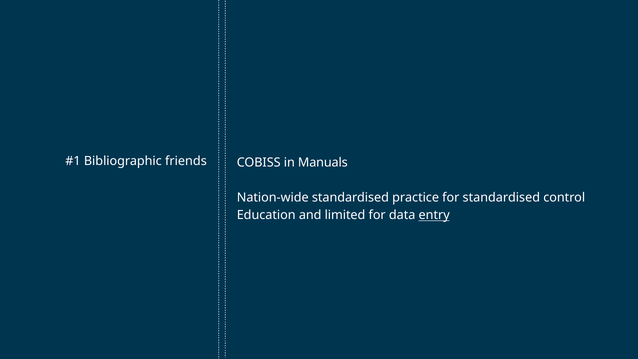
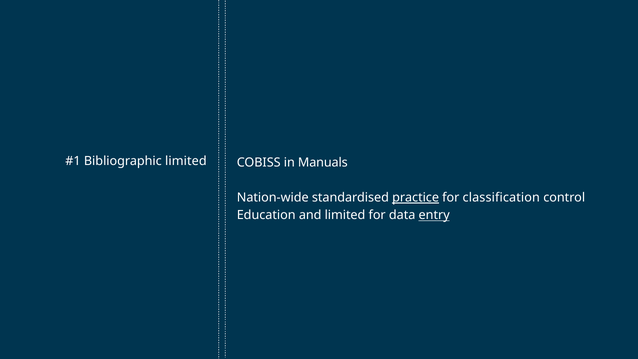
Bibliographic friends: friends -> limited (186, 161)
practice underline: none -> present (416, 198)
for standardised: standardised -> classification (501, 198)
